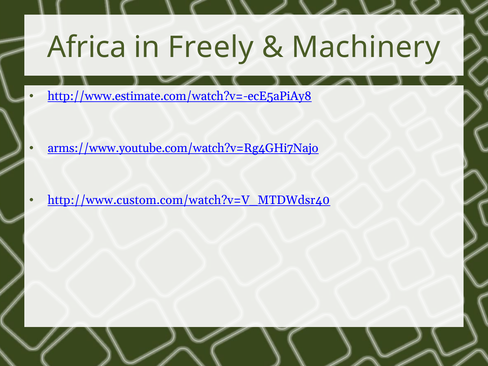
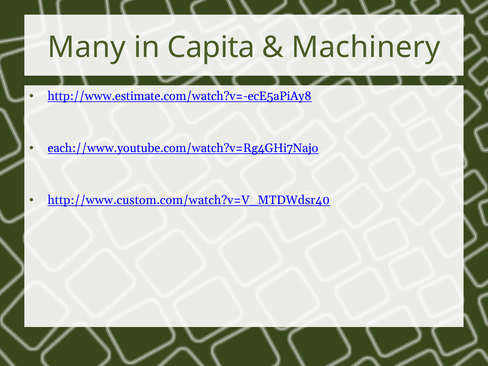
Africa: Africa -> Many (86, 47)
Freely: Freely -> Capita (211, 47)
arms://www.youtube.com/watch?v=Rg4GHi7Najo: arms://www.youtube.com/watch?v=Rg4GHi7Najo -> each://www.youtube.com/watch?v=Rg4GHi7Najo (183, 148)
